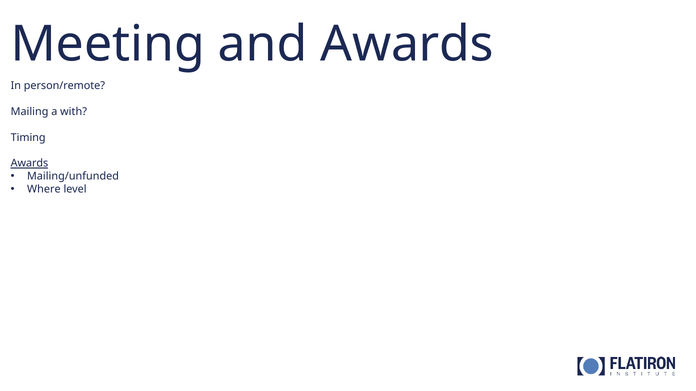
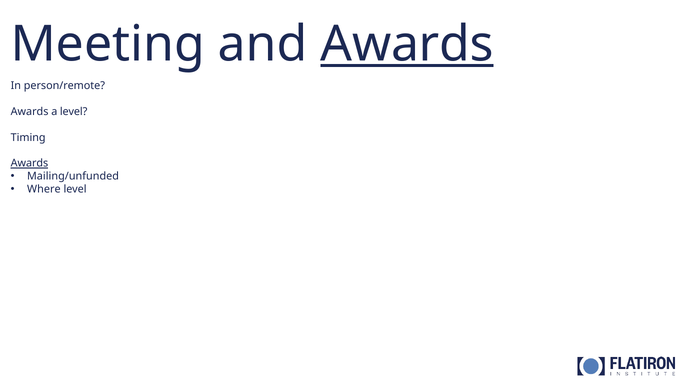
Awards underline: none -> present (407, 44)
Mailing: Mailing -> Awards (30, 112)
a with: with -> level (74, 112)
